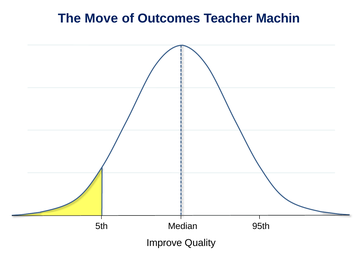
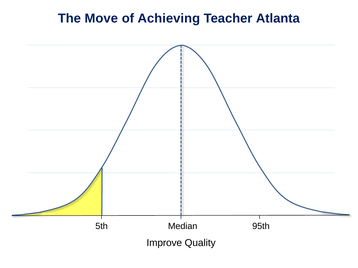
Outcomes: Outcomes -> Achieving (169, 18)
Machin: Machin -> Atlanta (278, 18)
